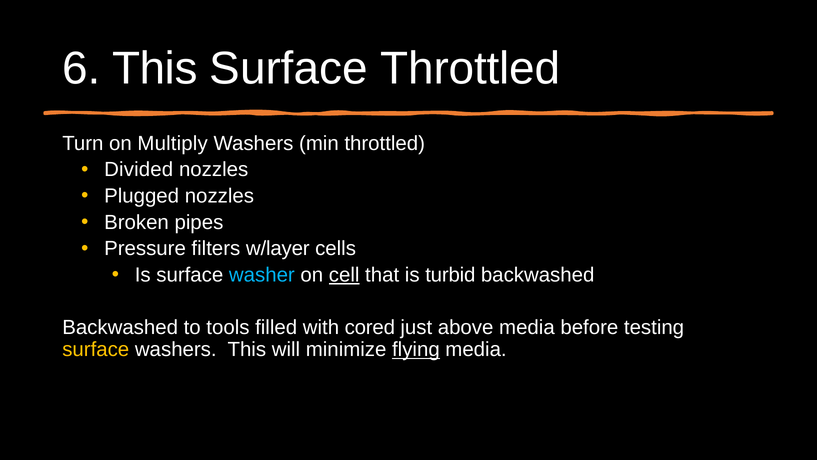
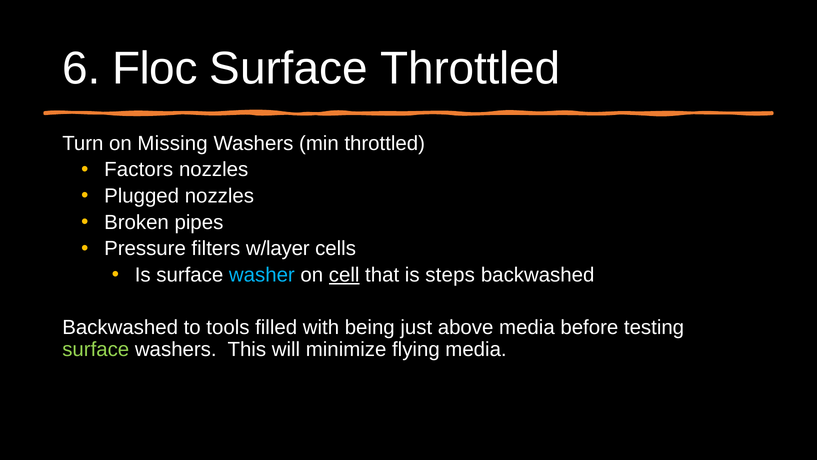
6 This: This -> Floc (155, 69)
Multiply: Multiply -> Missing (173, 143)
Divided: Divided -> Factors (139, 170)
turbid: turbid -> steps (450, 275)
cored: cored -> being (370, 327)
surface colour: yellow -> light green (96, 349)
flying underline: present -> none (416, 349)
